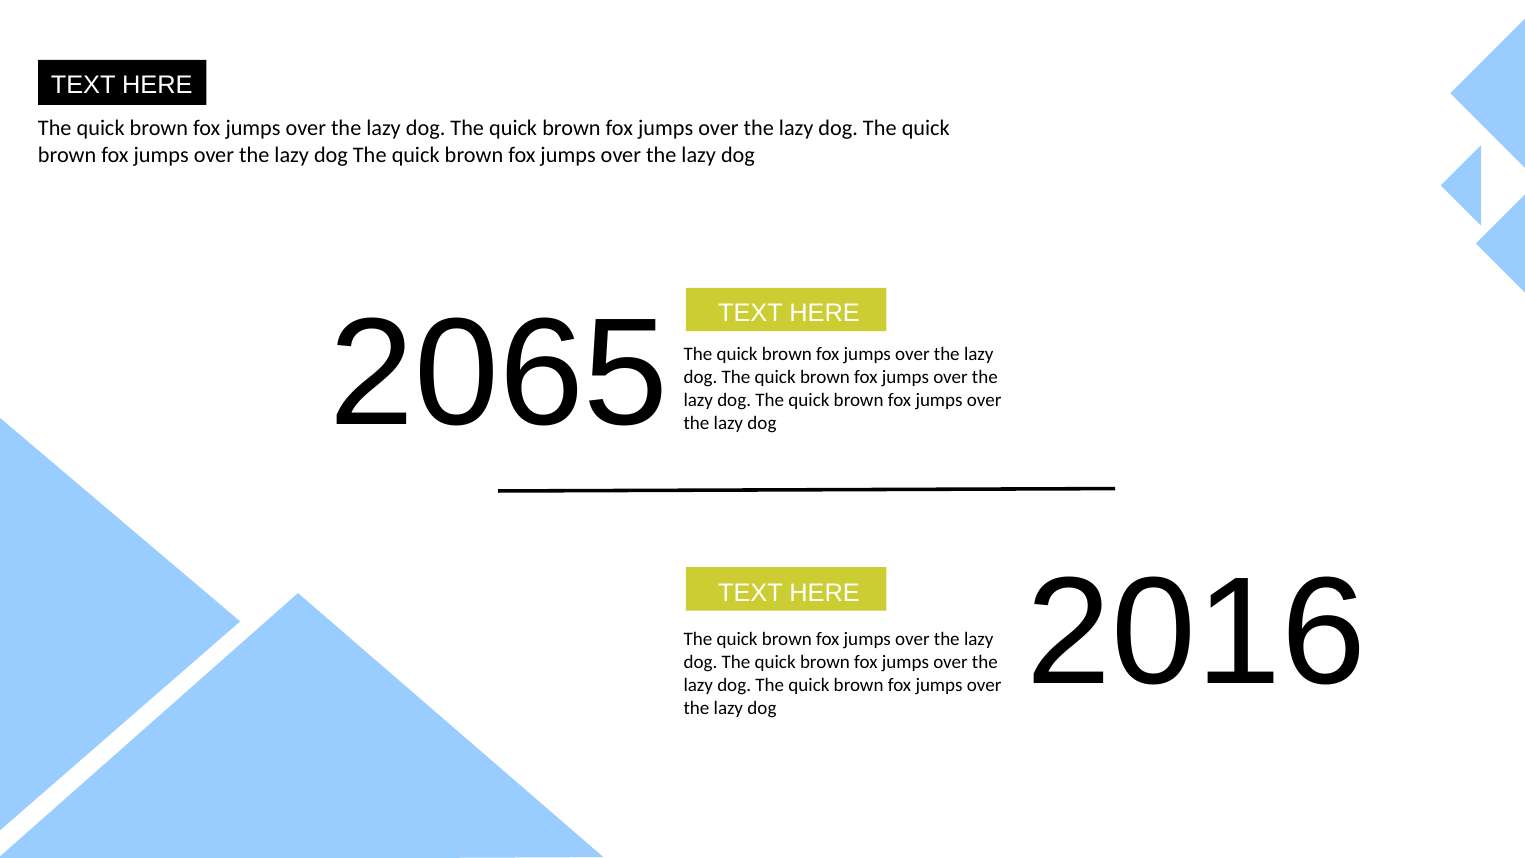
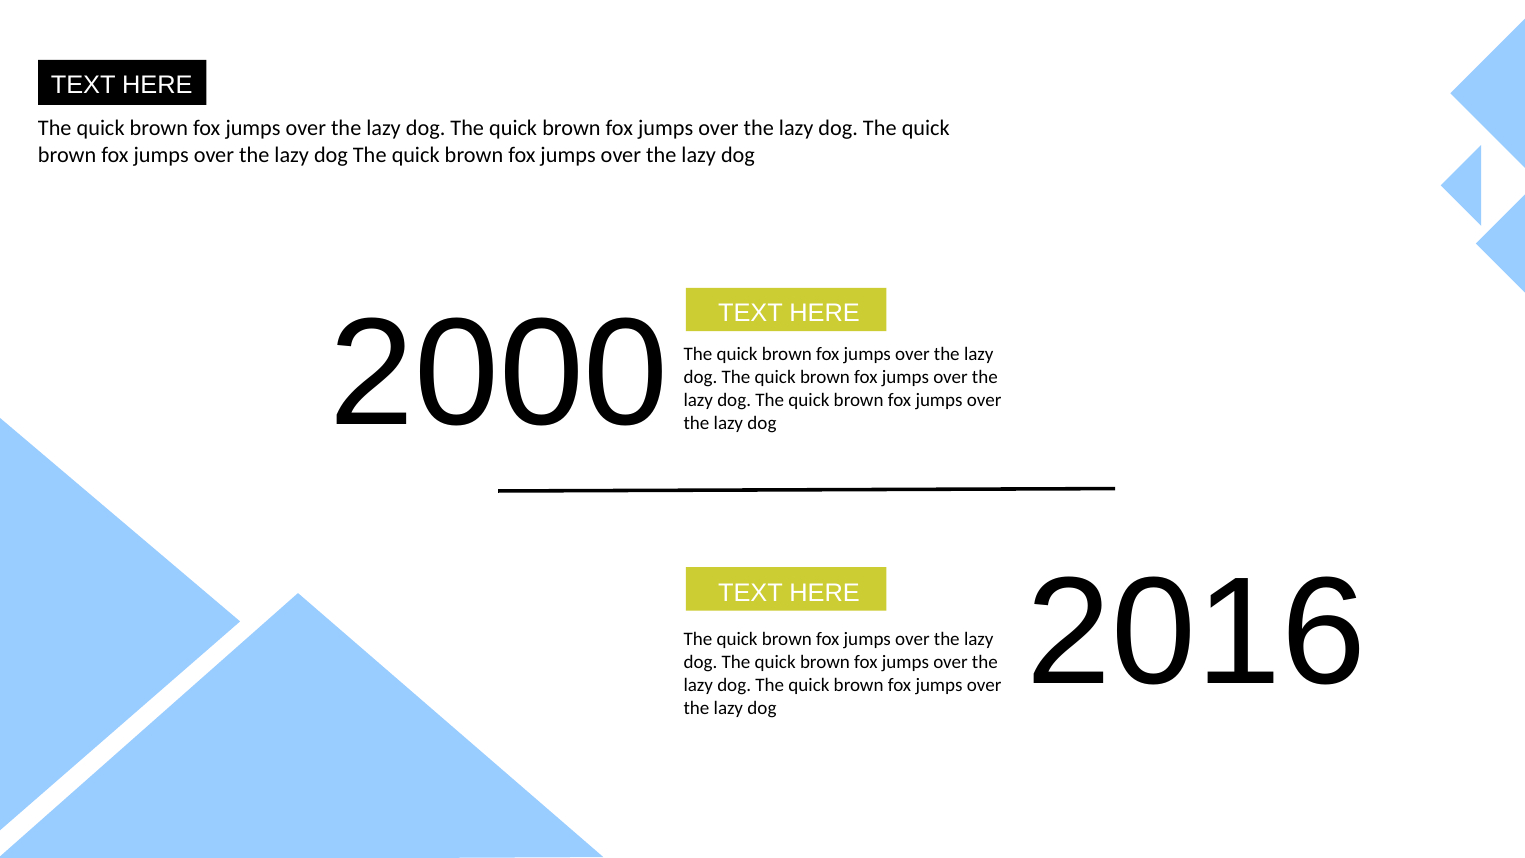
2065: 2065 -> 2000 (499, 374)
